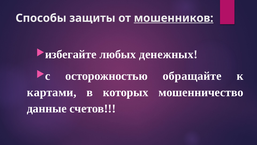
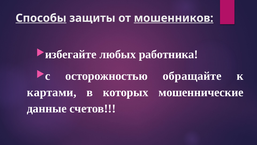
Способы underline: none -> present (41, 18)
денежных: денежных -> работника (169, 54)
мошенничество: мошенничество -> мошеннические (201, 92)
